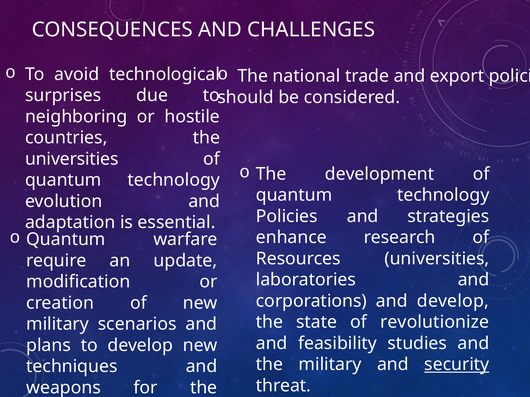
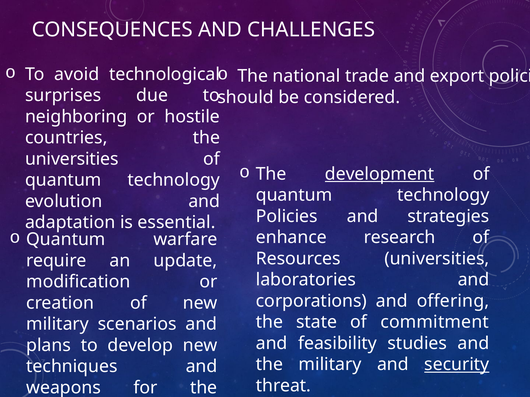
development underline: none -> present (380, 174)
and develop: develop -> offering (453, 301)
revolutionize: revolutionize -> commitment (435, 323)
